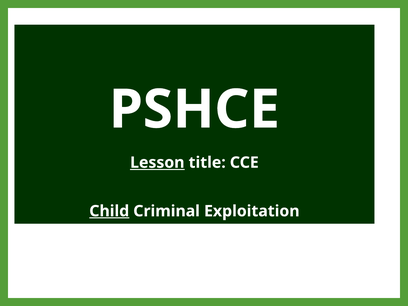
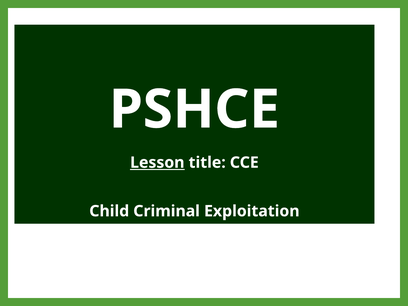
Child underline: present -> none (109, 211)
